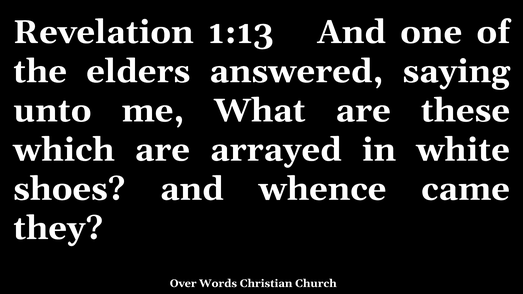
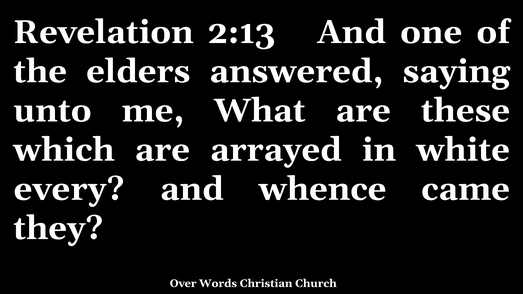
1:13: 1:13 -> 2:13 (241, 32)
shoes: shoes -> every (69, 189)
